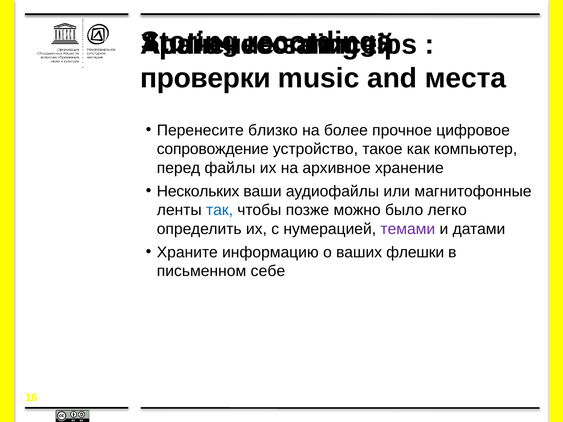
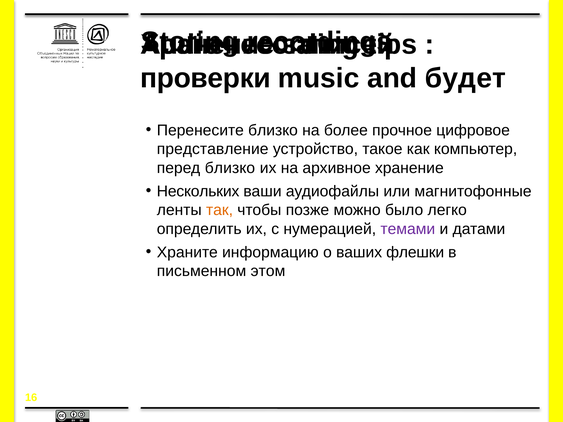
места: места -> будет (465, 78)
сопровождение: сопровождение -> представление (213, 149)
перед файлы: файлы -> близко (230, 168)
так colour: blue -> orange (220, 210)
себе: себе -> этом (268, 271)
